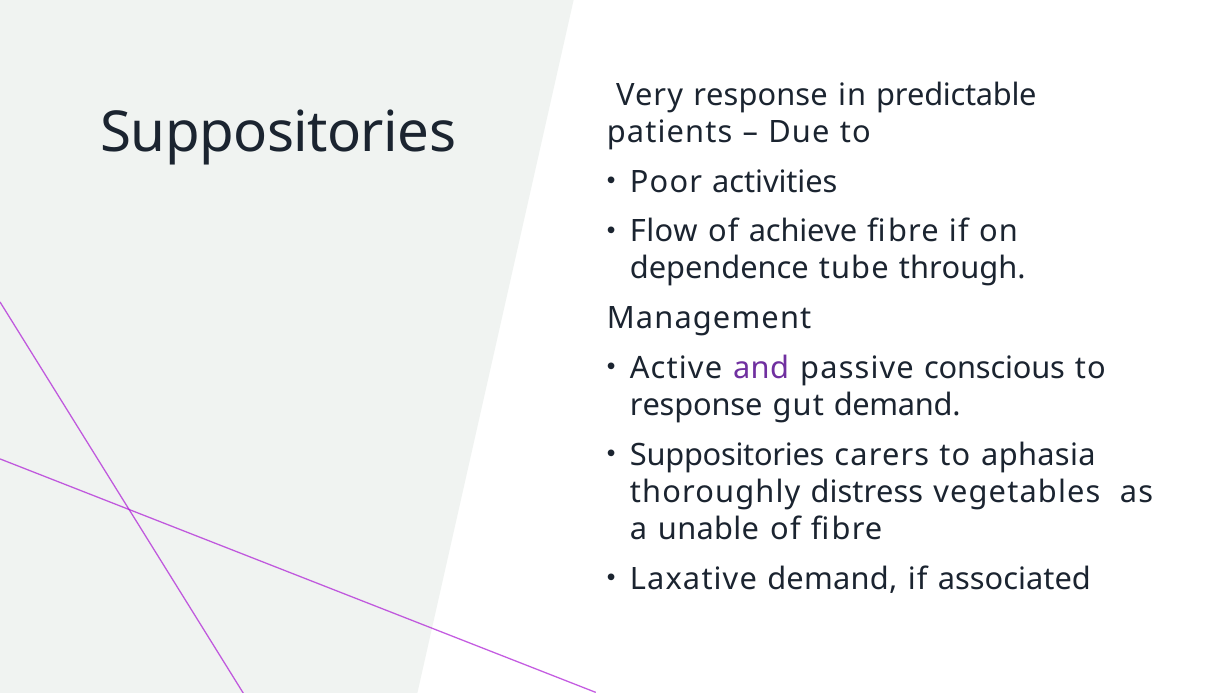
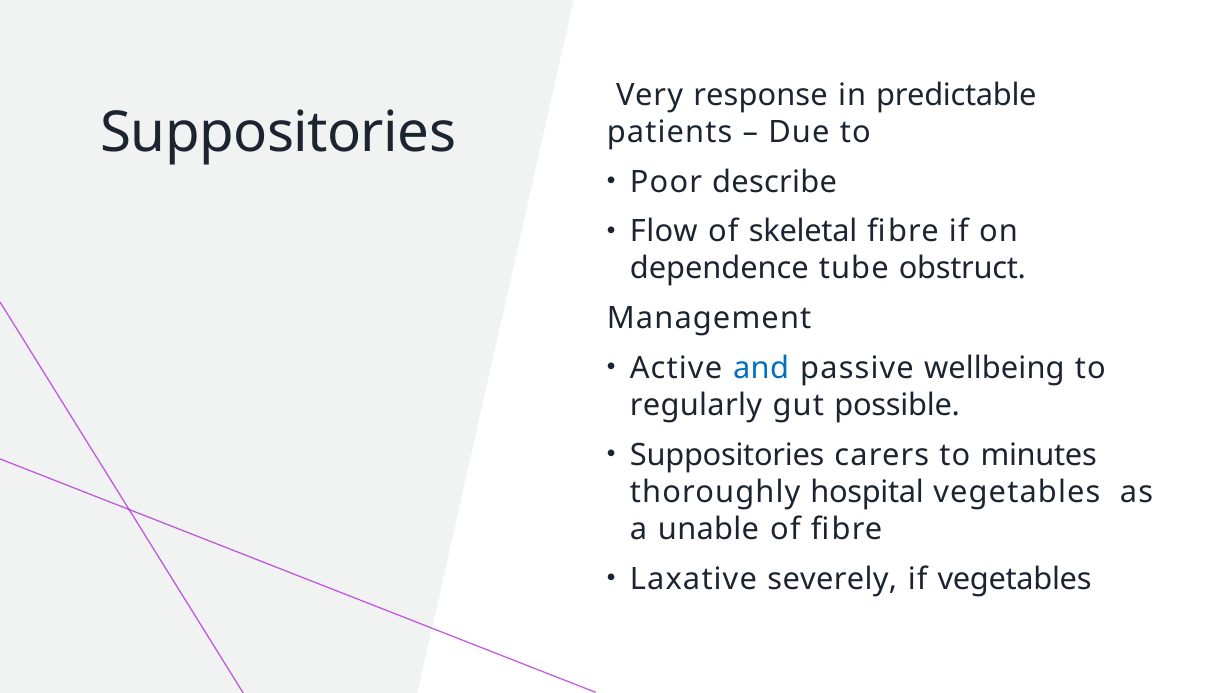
activities: activities -> describe (775, 182)
achieve: achieve -> skeletal (803, 232)
through: through -> obstruct (962, 269)
and colour: purple -> blue (761, 368)
conscious: conscious -> wellbeing (994, 368)
response: response -> regularly (696, 405)
gut demand: demand -> possible (897, 405)
aphasia: aphasia -> minutes (1039, 455)
distress: distress -> hospital (867, 492)
Laxative demand: demand -> severely (832, 579)
if associated: associated -> vegetables (1015, 579)
